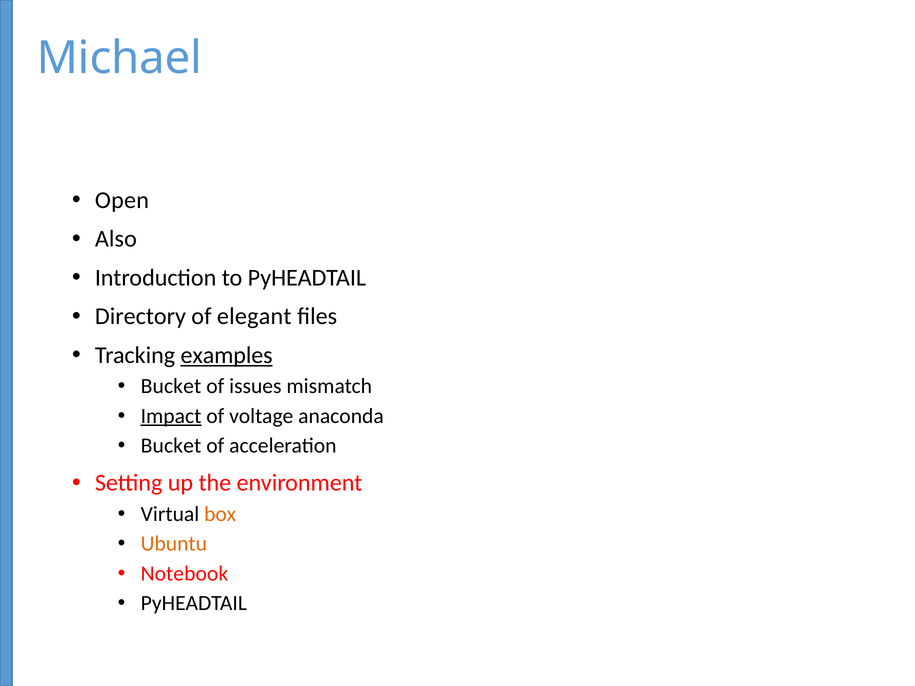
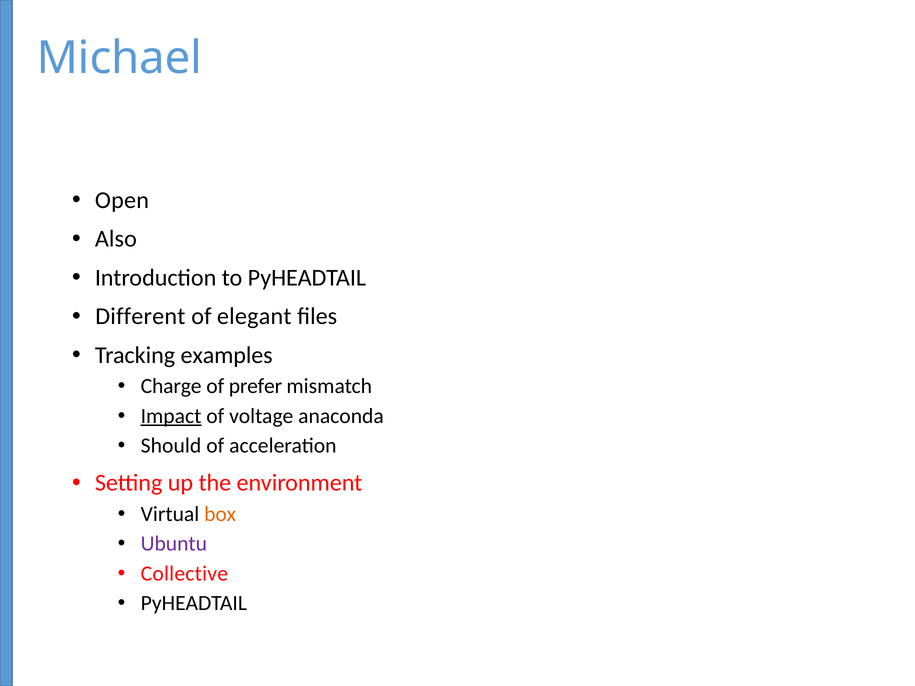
Directory: Directory -> Different (140, 317)
examples underline: present -> none (227, 355)
Bucket: Bucket -> Charge (171, 386)
issues: issues -> prefer (255, 386)
Bucket: Bucket -> Should (171, 446)
Ubuntu colour: orange -> purple (174, 544)
Notebook: Notebook -> Collective (184, 574)
